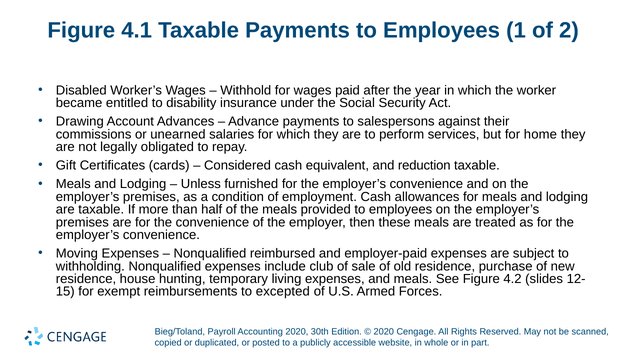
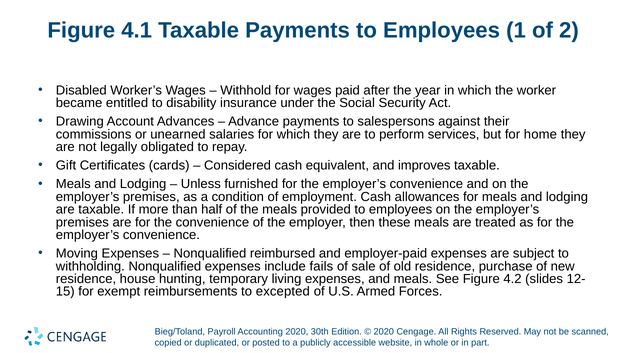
reduction: reduction -> improves (424, 165)
club: club -> fails (321, 266)
